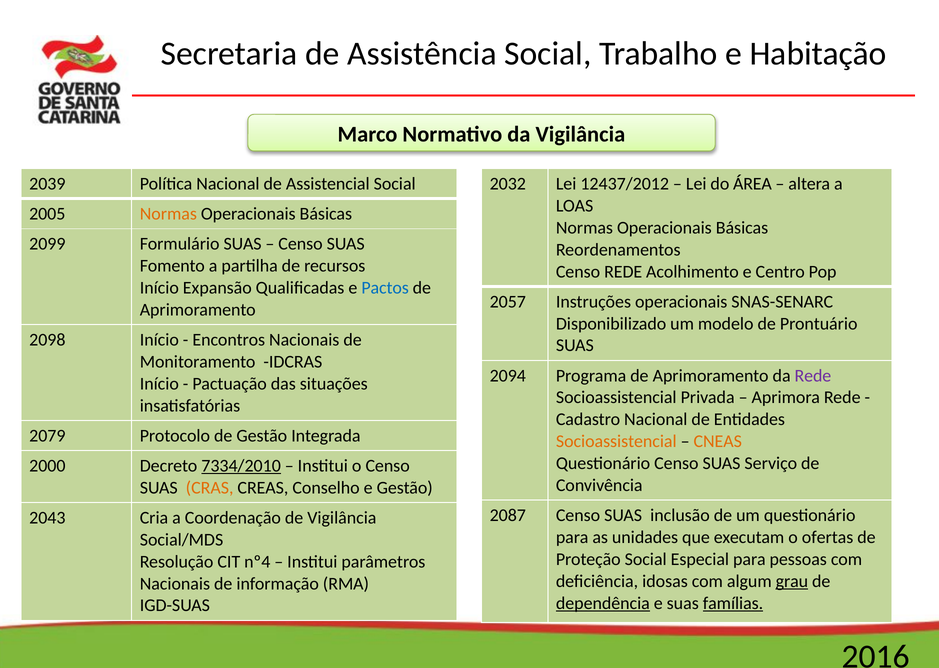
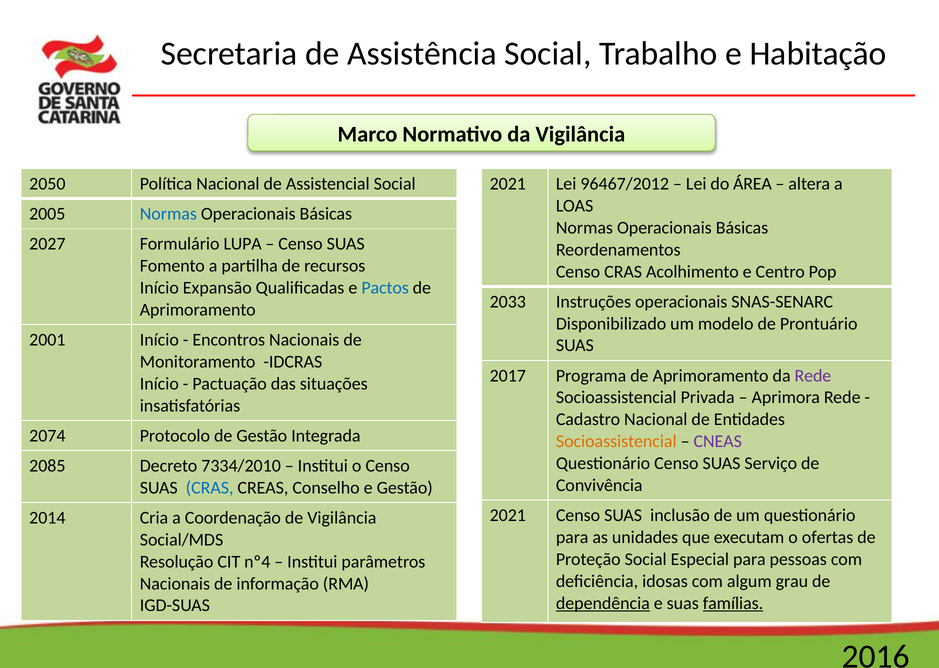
2039: 2039 -> 2050 (47, 184)
2032: 2032 -> 2021 (508, 184)
12437/2012: 12437/2012 -> 96467/2012 (625, 184)
Normas colour: orange -> blue (168, 214)
2099: 2099 -> 2027 (47, 244)
Formulário SUAS: SUAS -> LUPA (243, 244)
Censo REDE: REDE -> CRAS (623, 272)
2057: 2057 -> 2033 (508, 302)
2098: 2098 -> 2001 (47, 340)
2094: 2094 -> 2017 (508, 376)
2079: 2079 -> 2074 (47, 436)
CNEAS colour: orange -> purple (718, 442)
2000: 2000 -> 2085 (47, 466)
7334/2010 underline: present -> none (241, 466)
CRAS colour: orange -> blue (210, 488)
2087: 2087 -> 2021 (508, 516)
2043: 2043 -> 2014 (47, 518)
grau underline: present -> none (792, 582)
